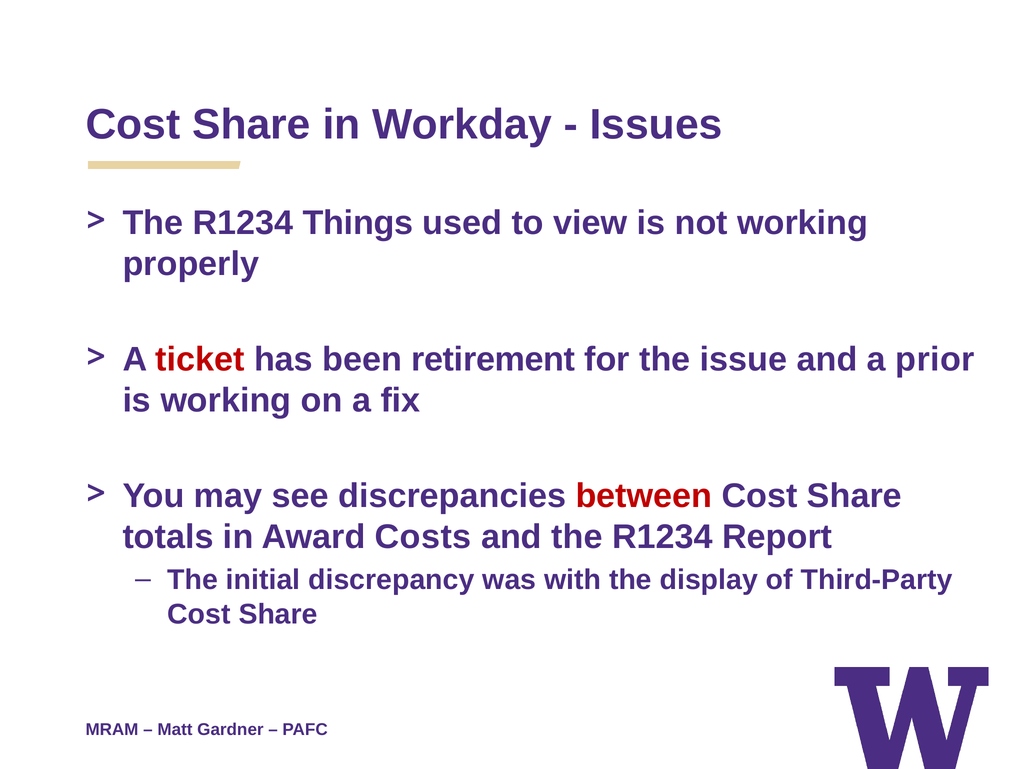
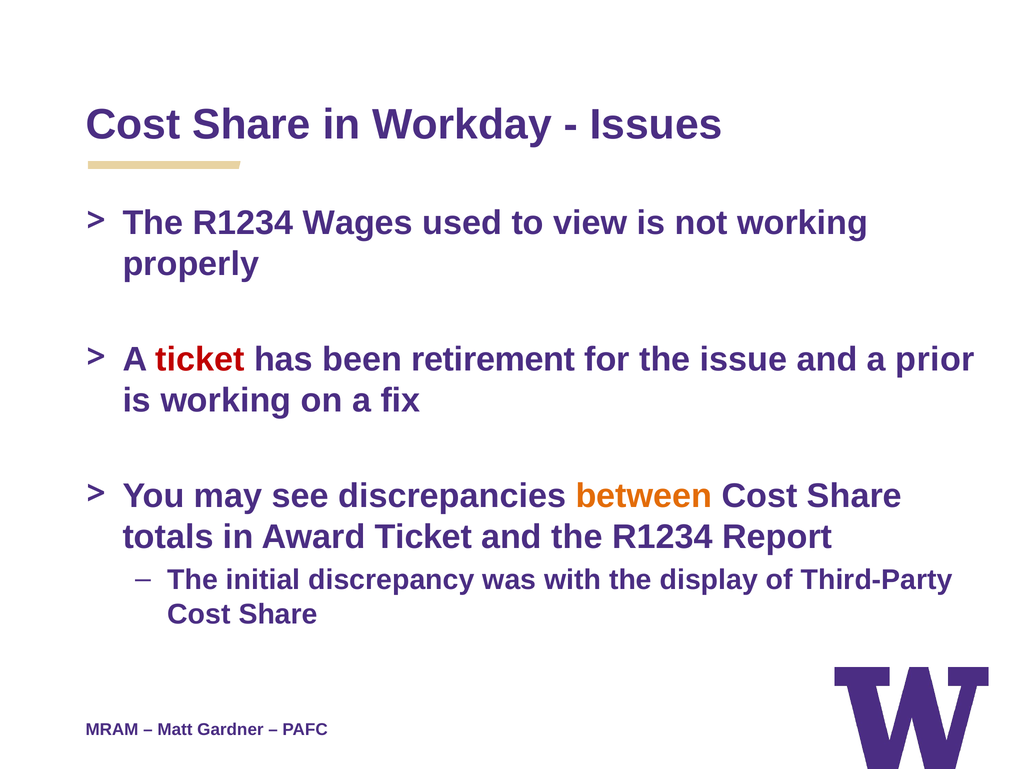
Things: Things -> Wages (358, 223)
between colour: red -> orange (644, 496)
Award Costs: Costs -> Ticket (423, 537)
